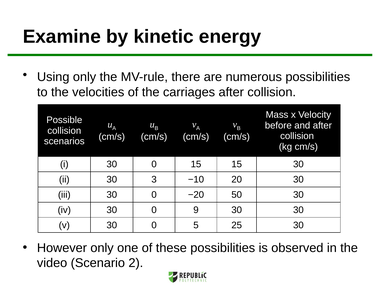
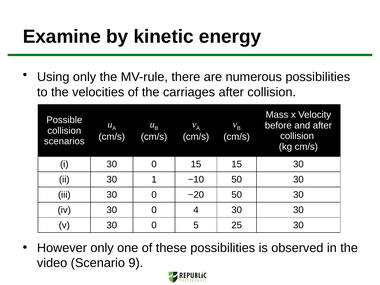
3: 3 -> 1 (154, 180)
−10 20: 20 -> 50 (237, 180)
9: 9 -> 4 (196, 210)
2: 2 -> 9 (136, 263)
